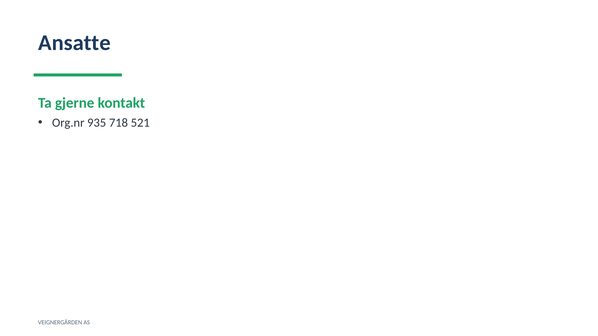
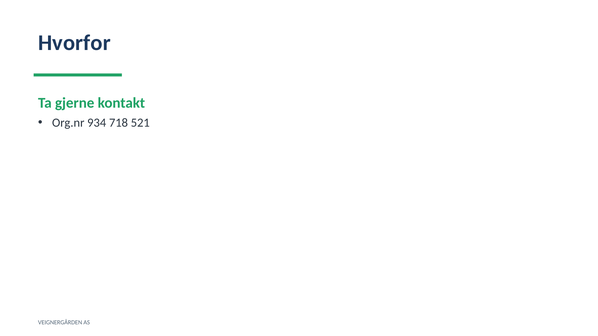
Ansatte: Ansatte -> Hvorfor (74, 43)
935: 935 -> 934 (97, 123)
